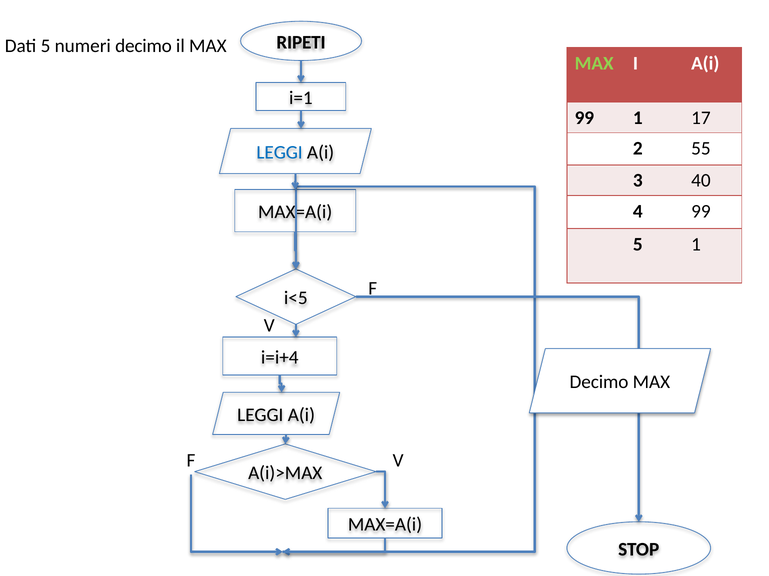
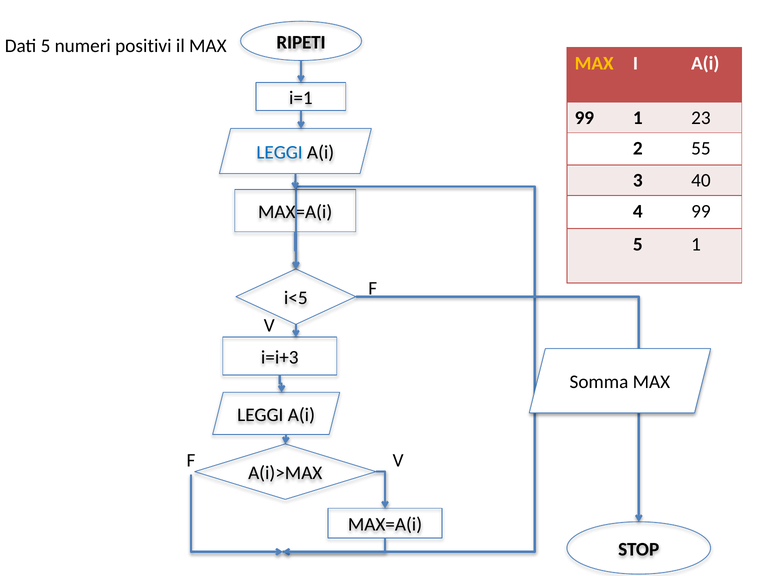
numeri decimo: decimo -> positivi (143, 46)
MAX colour: light green -> yellow (594, 63)
17: 17 -> 23 (701, 118)
i=i+4: i=i+4 -> i=i+3 (280, 358)
Decimo: Decimo -> Somma (599, 383)
